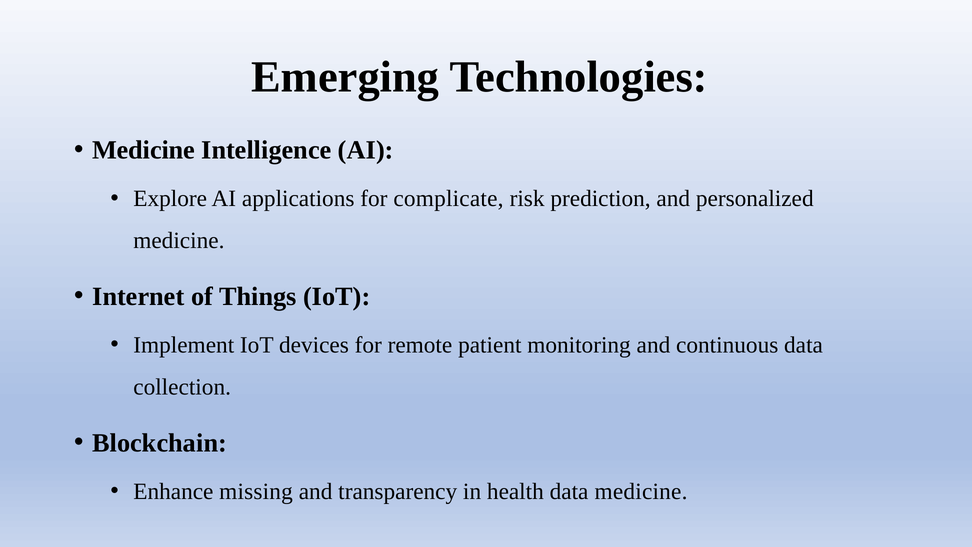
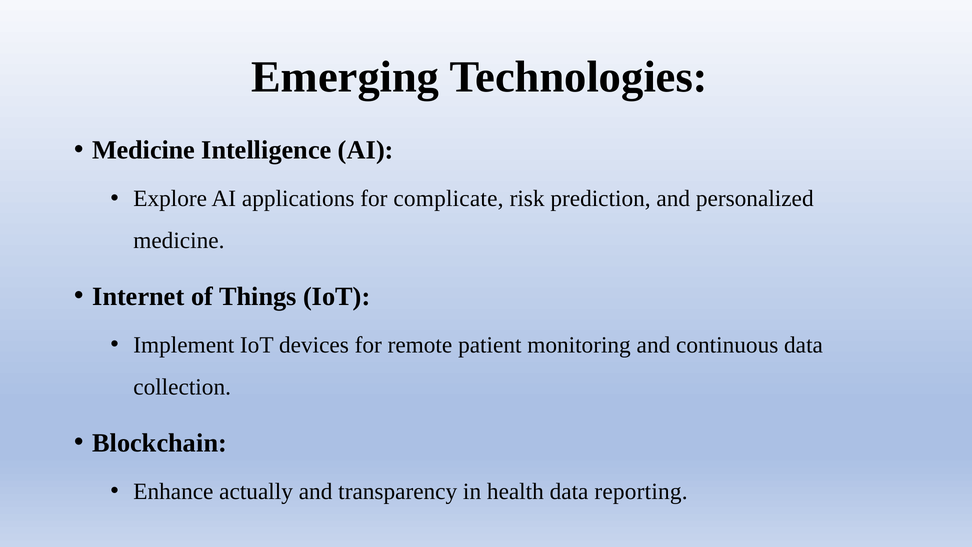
missing: missing -> actually (256, 491)
data medicine: medicine -> reporting (641, 491)
